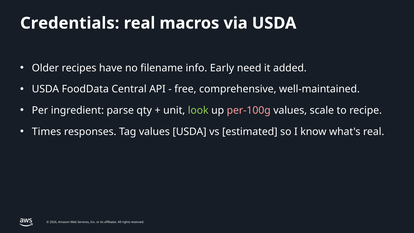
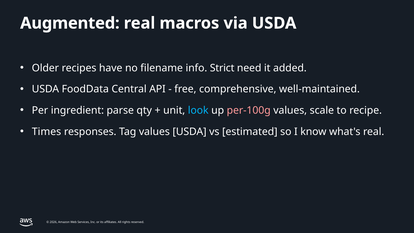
Credentials: Credentials -> Augmented (70, 23)
Early: Early -> Strict (222, 68)
look colour: light green -> light blue (198, 110)
